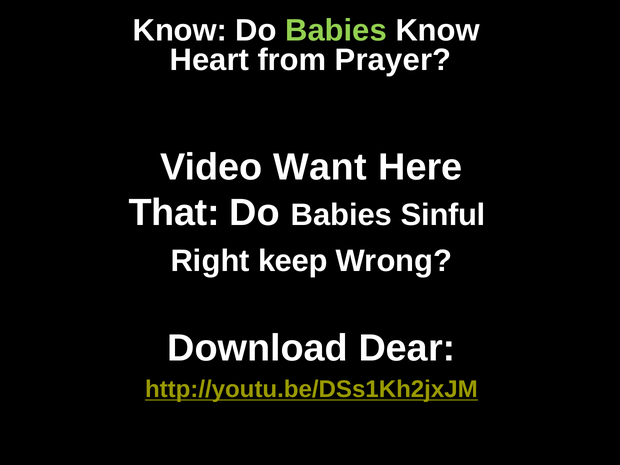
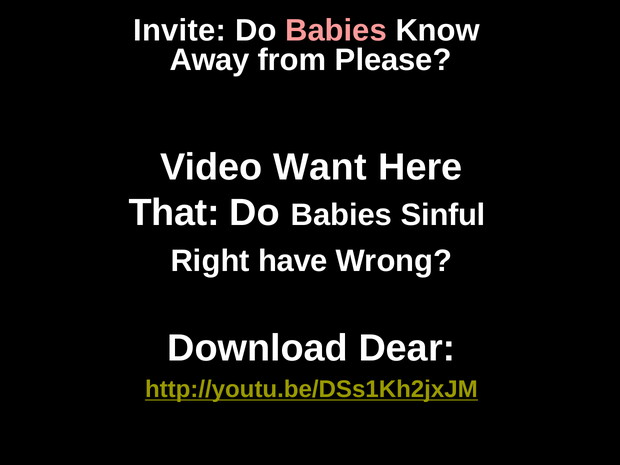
Know: Know -> Invite (180, 31)
Babies colour: light green -> pink (336, 31)
Heart: Heart -> Away (210, 60)
Prayer: Prayer -> Please (393, 60)
keep: keep -> have (293, 261)
